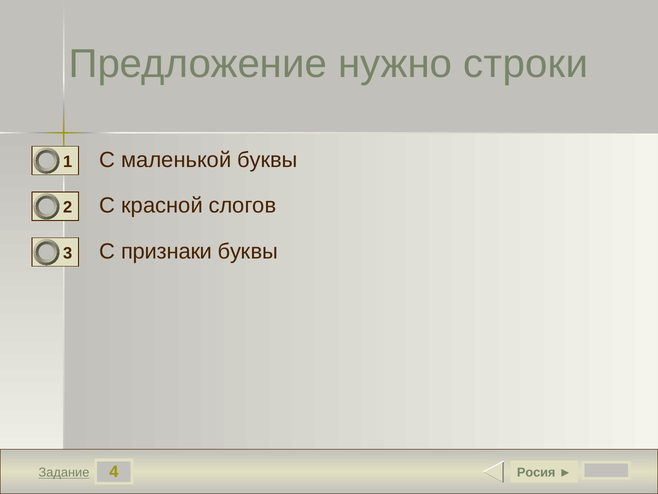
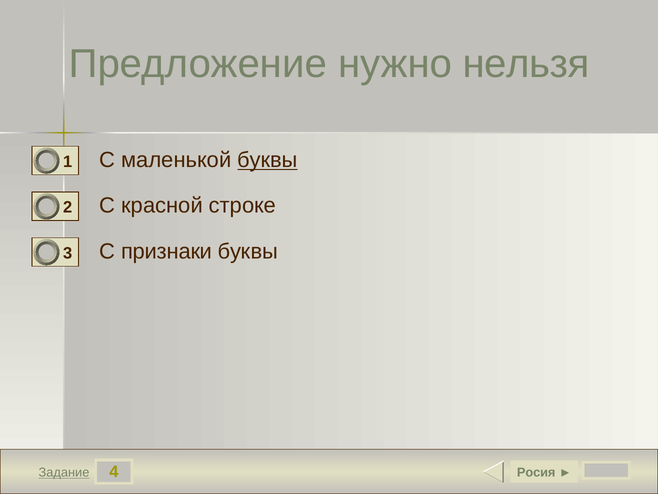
строки: строки -> нельзя (526, 64)
буквы underline: none -> present (268, 160)
слогов: слогов -> строке (243, 205)
